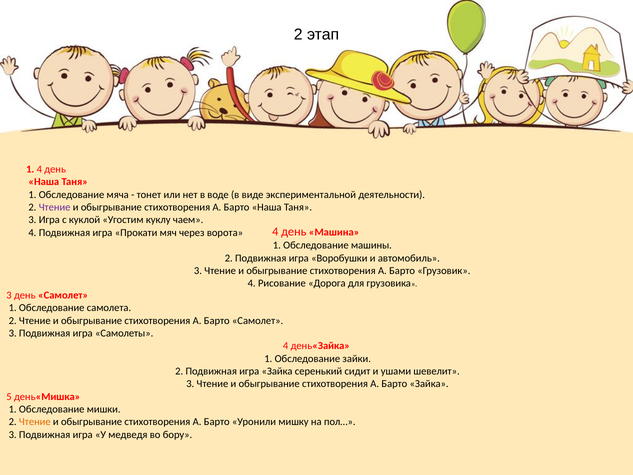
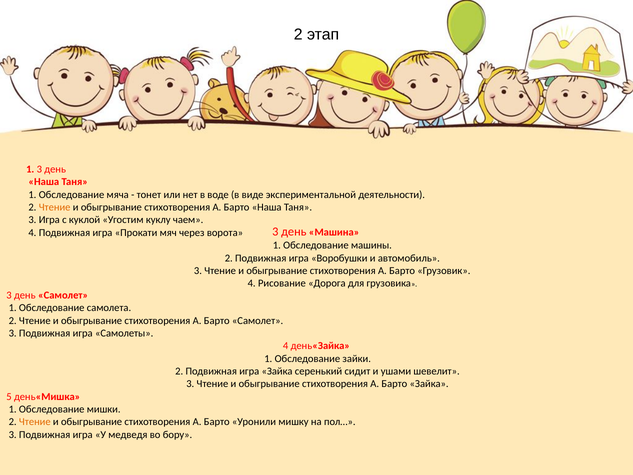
1 4: 4 -> 3 (39, 169)
Чтение colour: purple -> orange (55, 207)
ворота 4: 4 -> 3 (275, 232)
